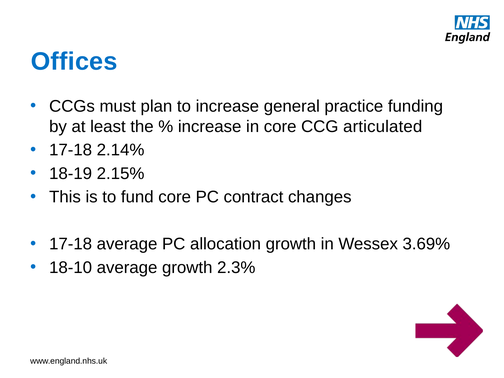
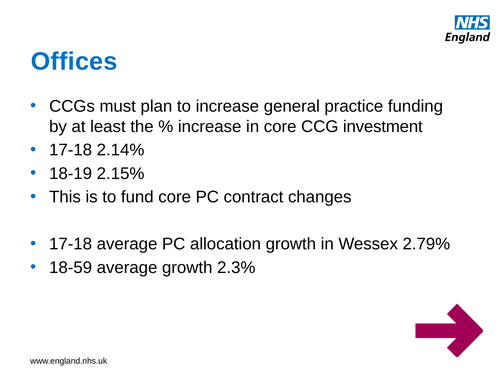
articulated: articulated -> investment (383, 127)
3.69%: 3.69% -> 2.79% (426, 244)
18-10: 18-10 -> 18-59 (71, 268)
